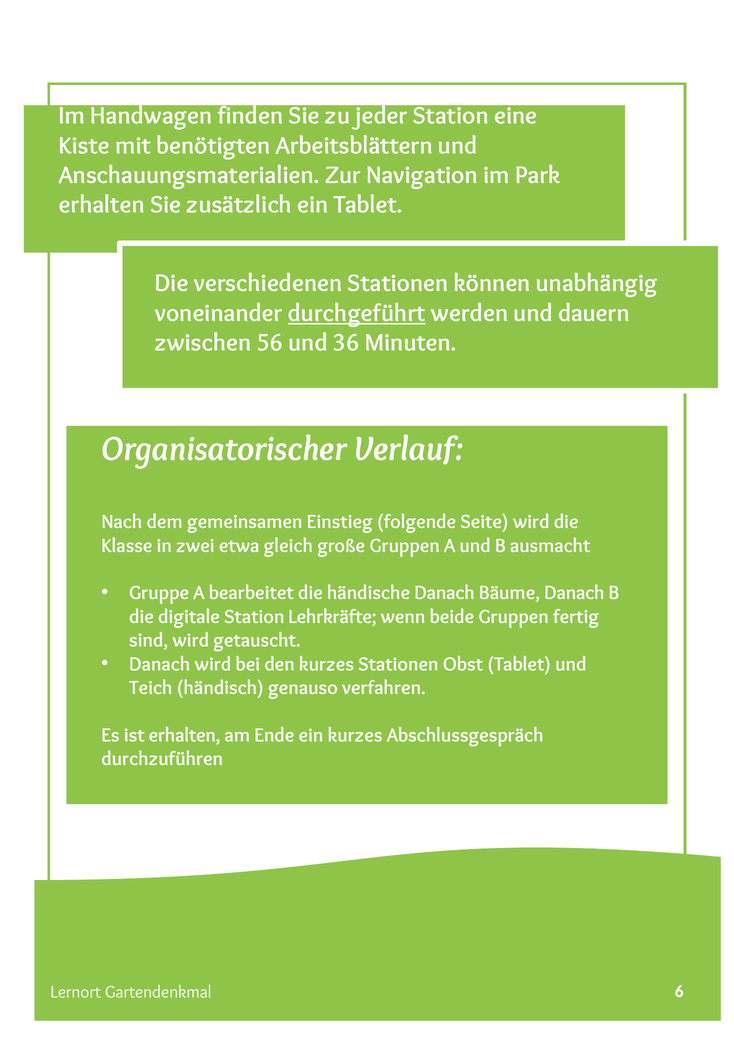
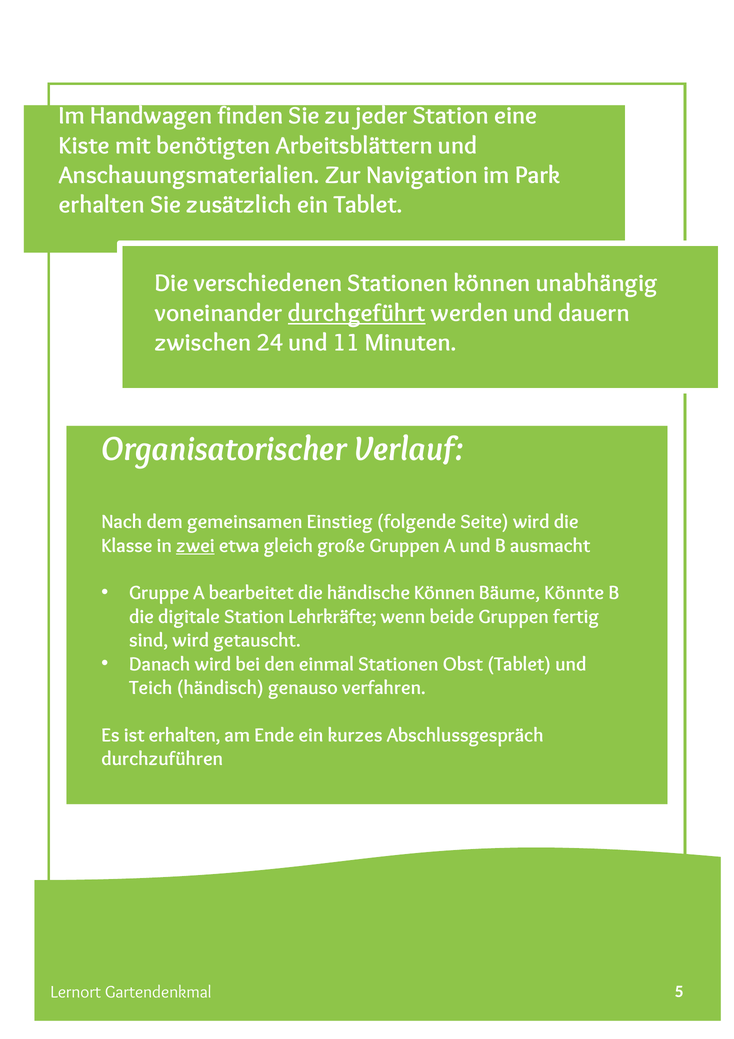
56: 56 -> 24 (270, 342)
36: 36 -> 11 (346, 342)
zwei underline: none -> present (195, 545)
händische Danach: Danach -> Können (445, 592)
Bäume Danach: Danach -> Könnte (574, 592)
den kurzes: kurzes -> einmal (327, 663)
6: 6 -> 5 (679, 991)
